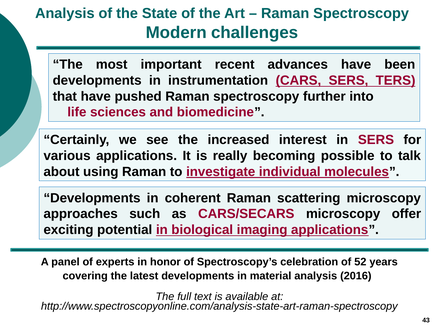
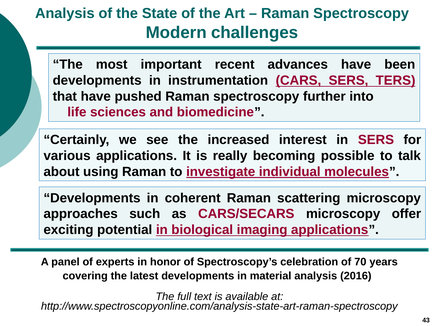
52: 52 -> 70 (360, 261)
